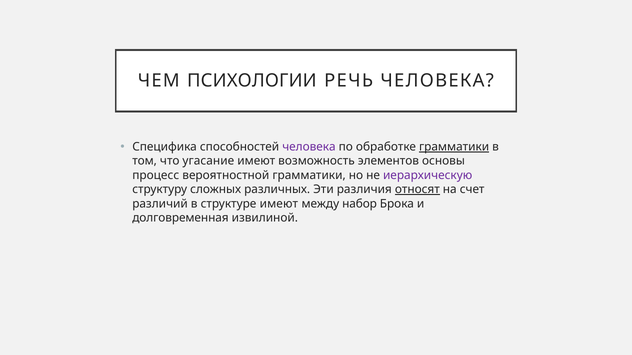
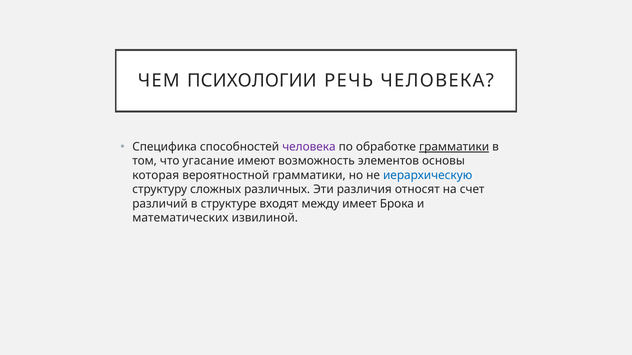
процесс: процесс -> которая (156, 175)
иерархическую colour: purple -> blue (428, 175)
относят underline: present -> none (417, 190)
структуре имеют: имеют -> входят (279, 204)
набор: набор -> имеет (360, 204)
долговременная: долговременная -> математических (180, 218)
